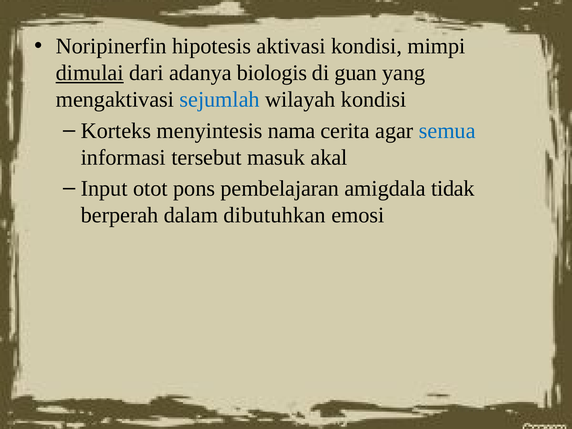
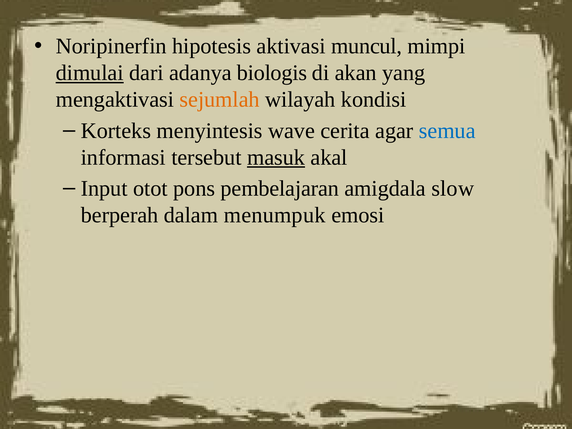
aktivasi kondisi: kondisi -> muncul (367, 46)
guan: guan -> akan (356, 73)
sejumlah colour: blue -> orange (220, 100)
nama: nama -> wave (292, 131)
masuk underline: none -> present (276, 157)
tidak: tidak -> slow (453, 188)
dibutuhkan: dibutuhkan -> menumpuk (275, 215)
